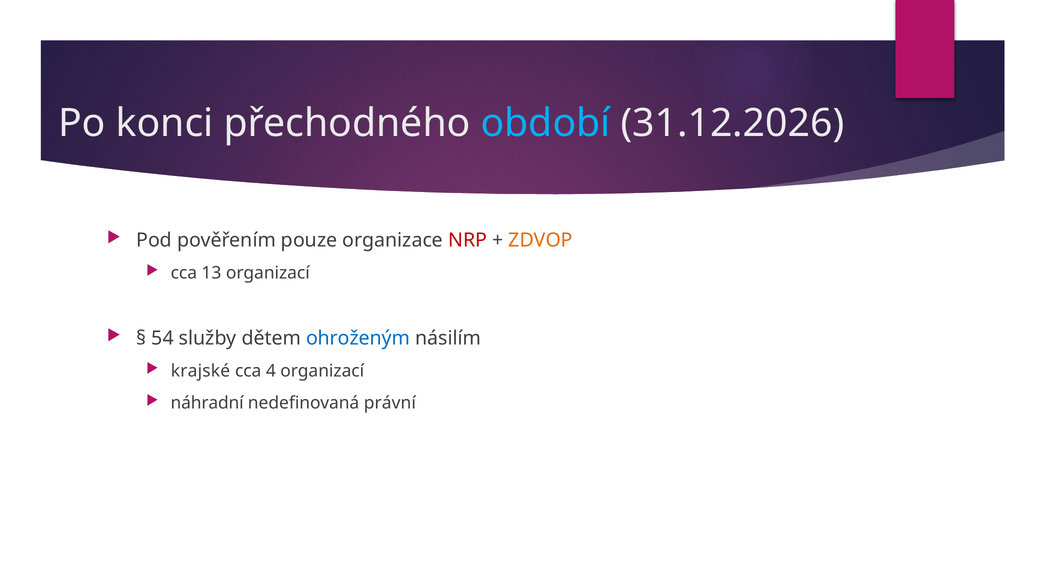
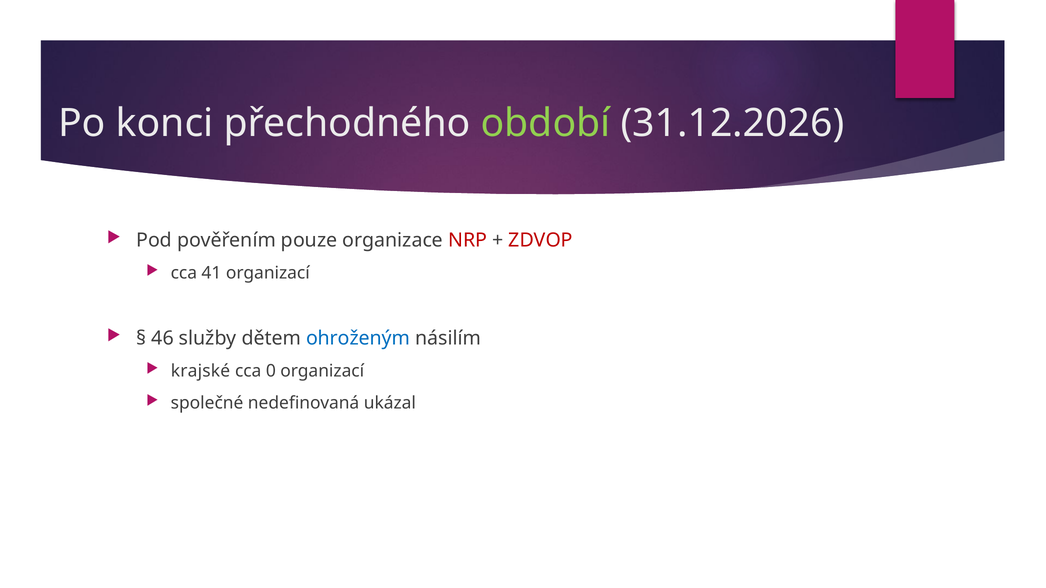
období colour: light blue -> light green (546, 124)
ZDVOP colour: orange -> red (541, 240)
13: 13 -> 41 (211, 273)
54: 54 -> 46 (163, 338)
4: 4 -> 0 (271, 371)
náhradní: náhradní -> společné (207, 403)
právní: právní -> ukázal (390, 403)
